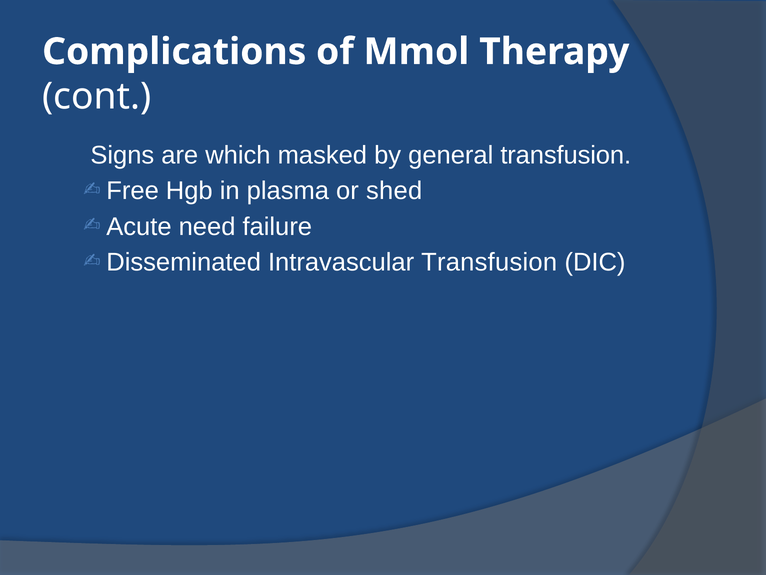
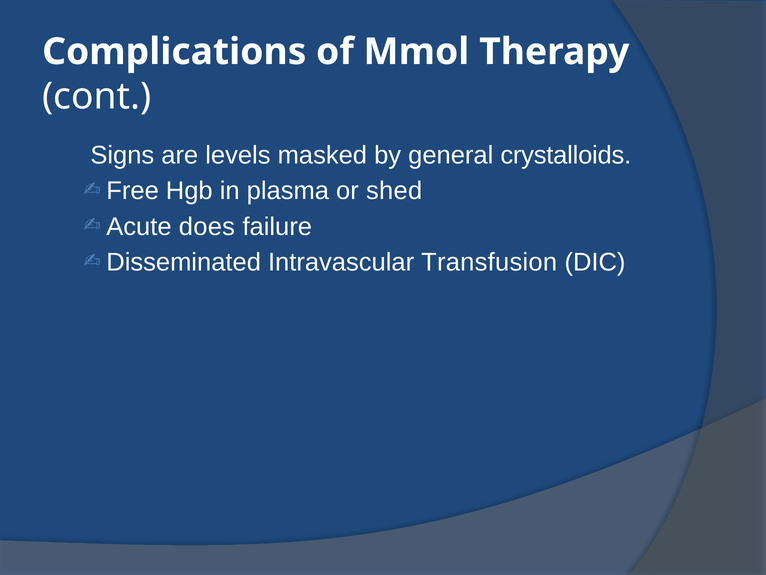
which: which -> levels (238, 155)
general transfusion: transfusion -> crystalloids (566, 155)
need: need -> does (207, 226)
